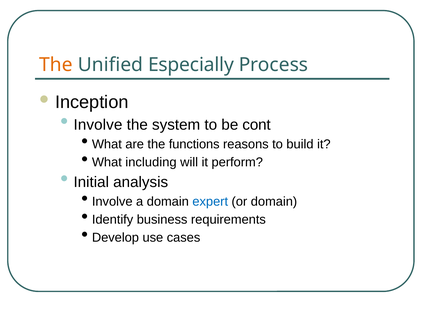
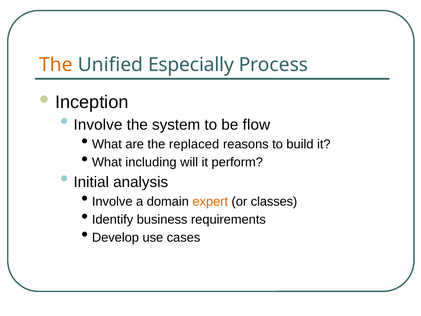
cont: cont -> flow (256, 125)
functions: functions -> replaced (194, 144)
expert colour: blue -> orange (210, 201)
or domain: domain -> classes (274, 201)
